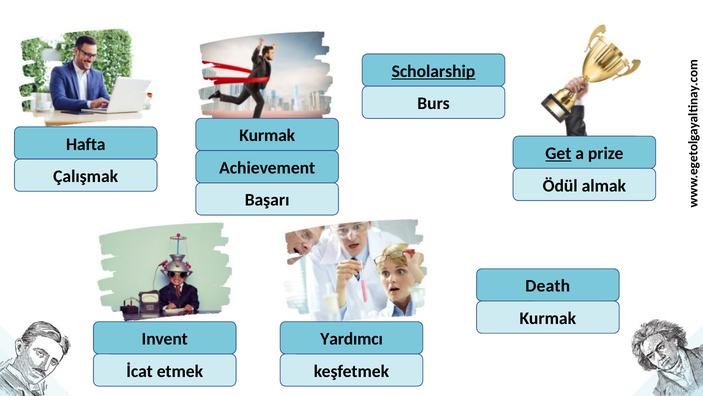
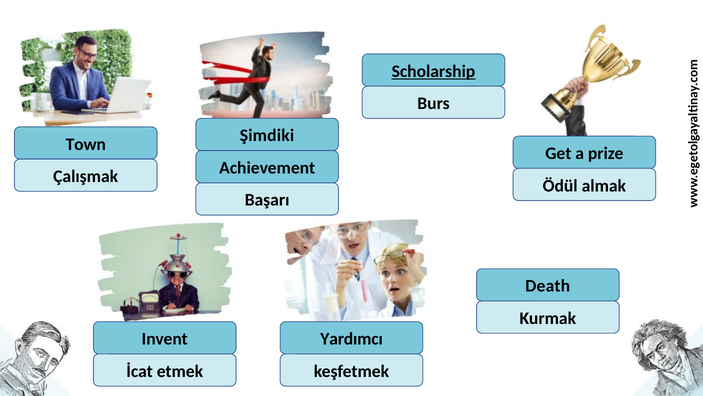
Kurmak: Kurmak -> Şimdiki (267, 135)
Hafta: Hafta -> Town (86, 144)
Get underline: present -> none (558, 153)
